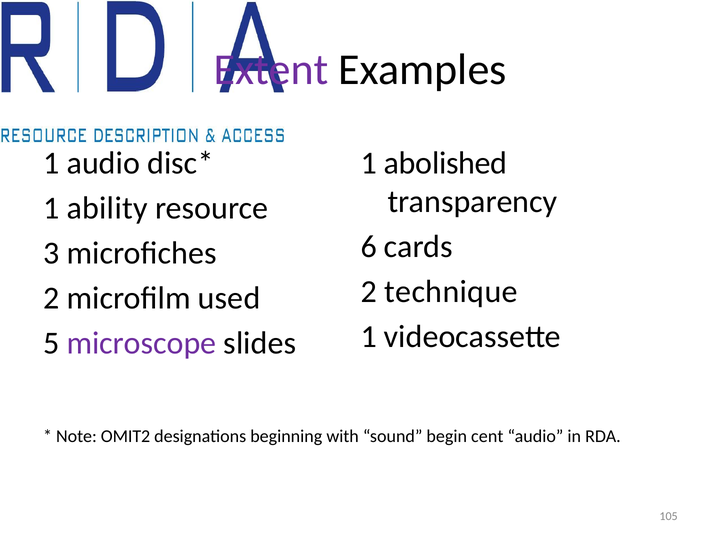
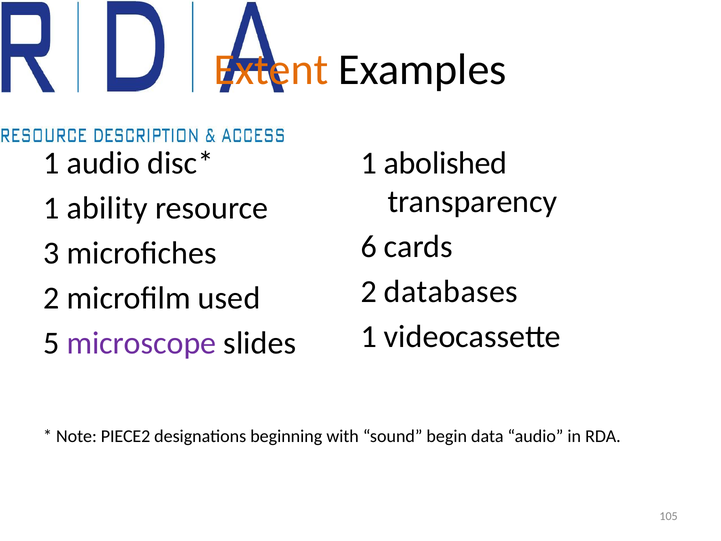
Extent colour: purple -> orange (271, 70)
technique: technique -> databases (451, 292)
OMIT2: OMIT2 -> PIECE2 (126, 436)
cent: cent -> data (487, 436)
